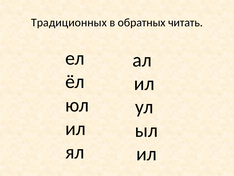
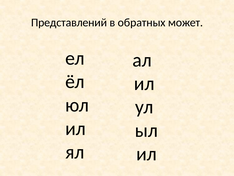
Традиционных: Традиционных -> Представлений (69, 22)
читать: читать -> может (186, 22)
